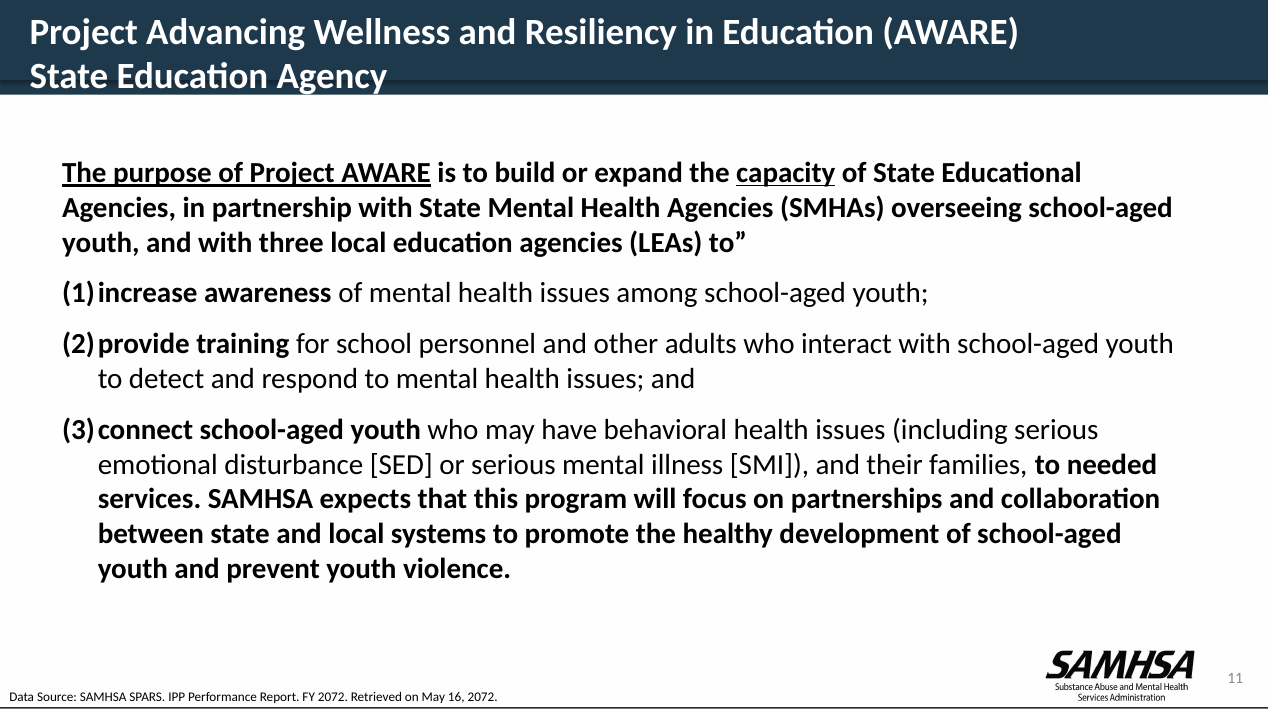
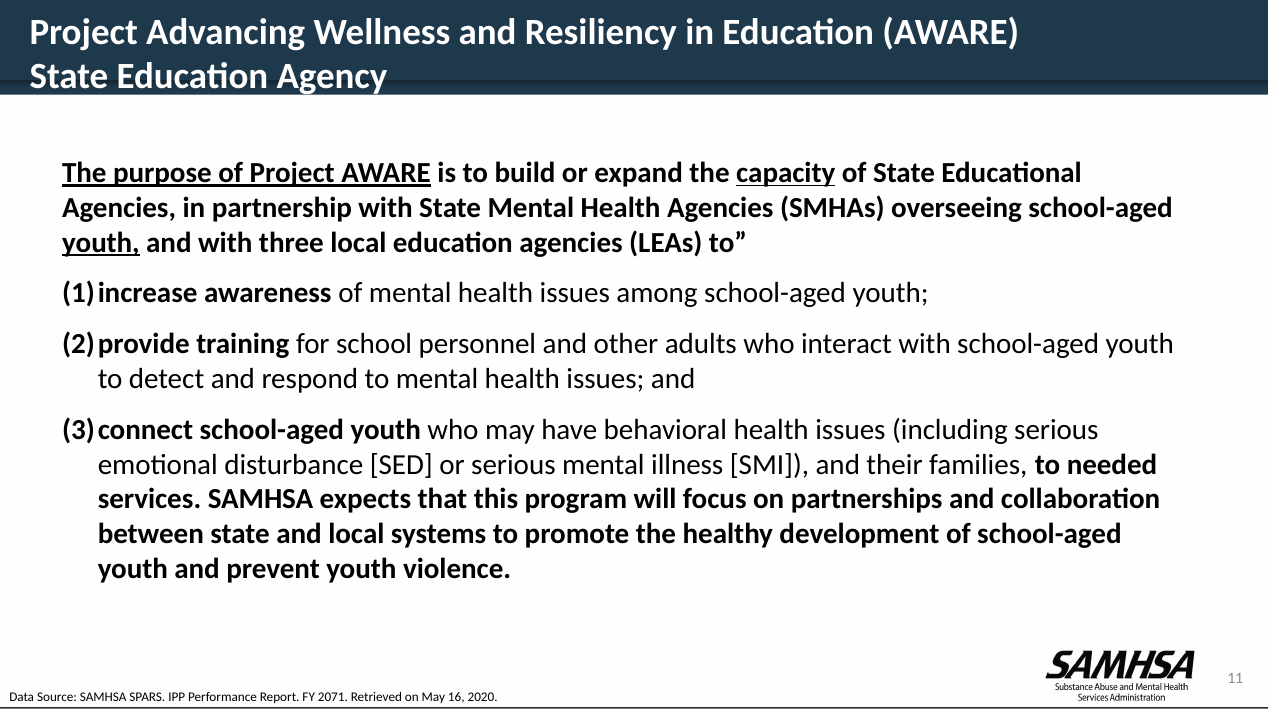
youth underline: none -> present (101, 243)
FY 2072: 2072 -> 2071 (333, 697)
16 2072: 2072 -> 2020 (483, 697)
